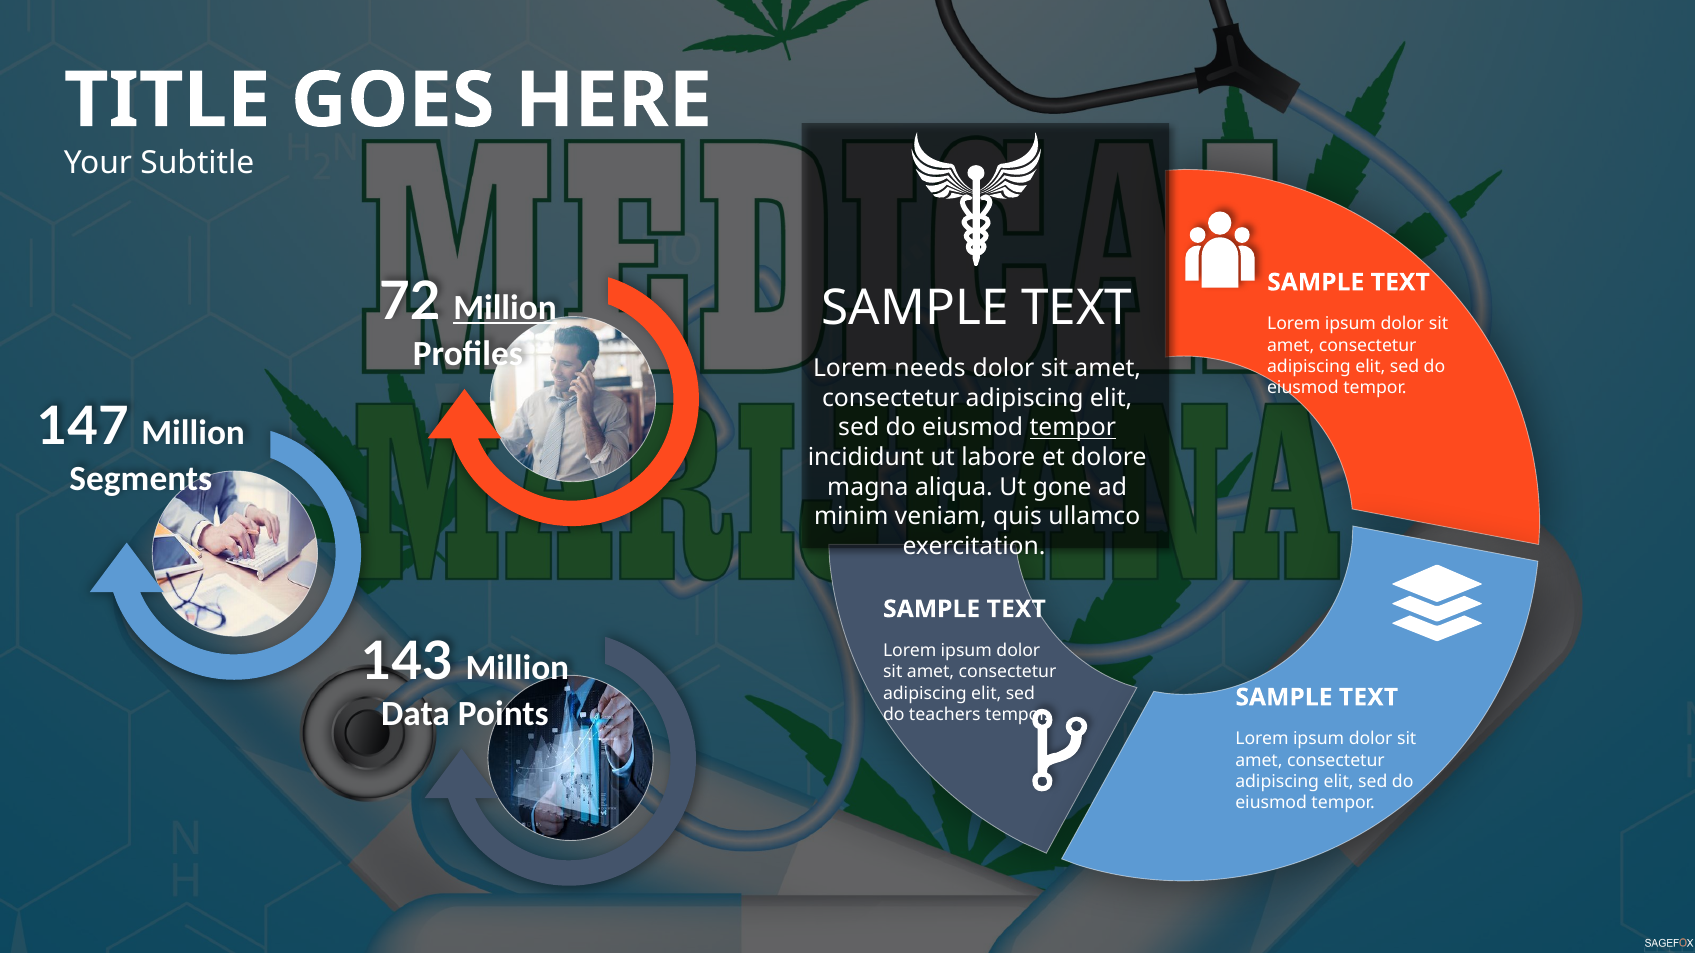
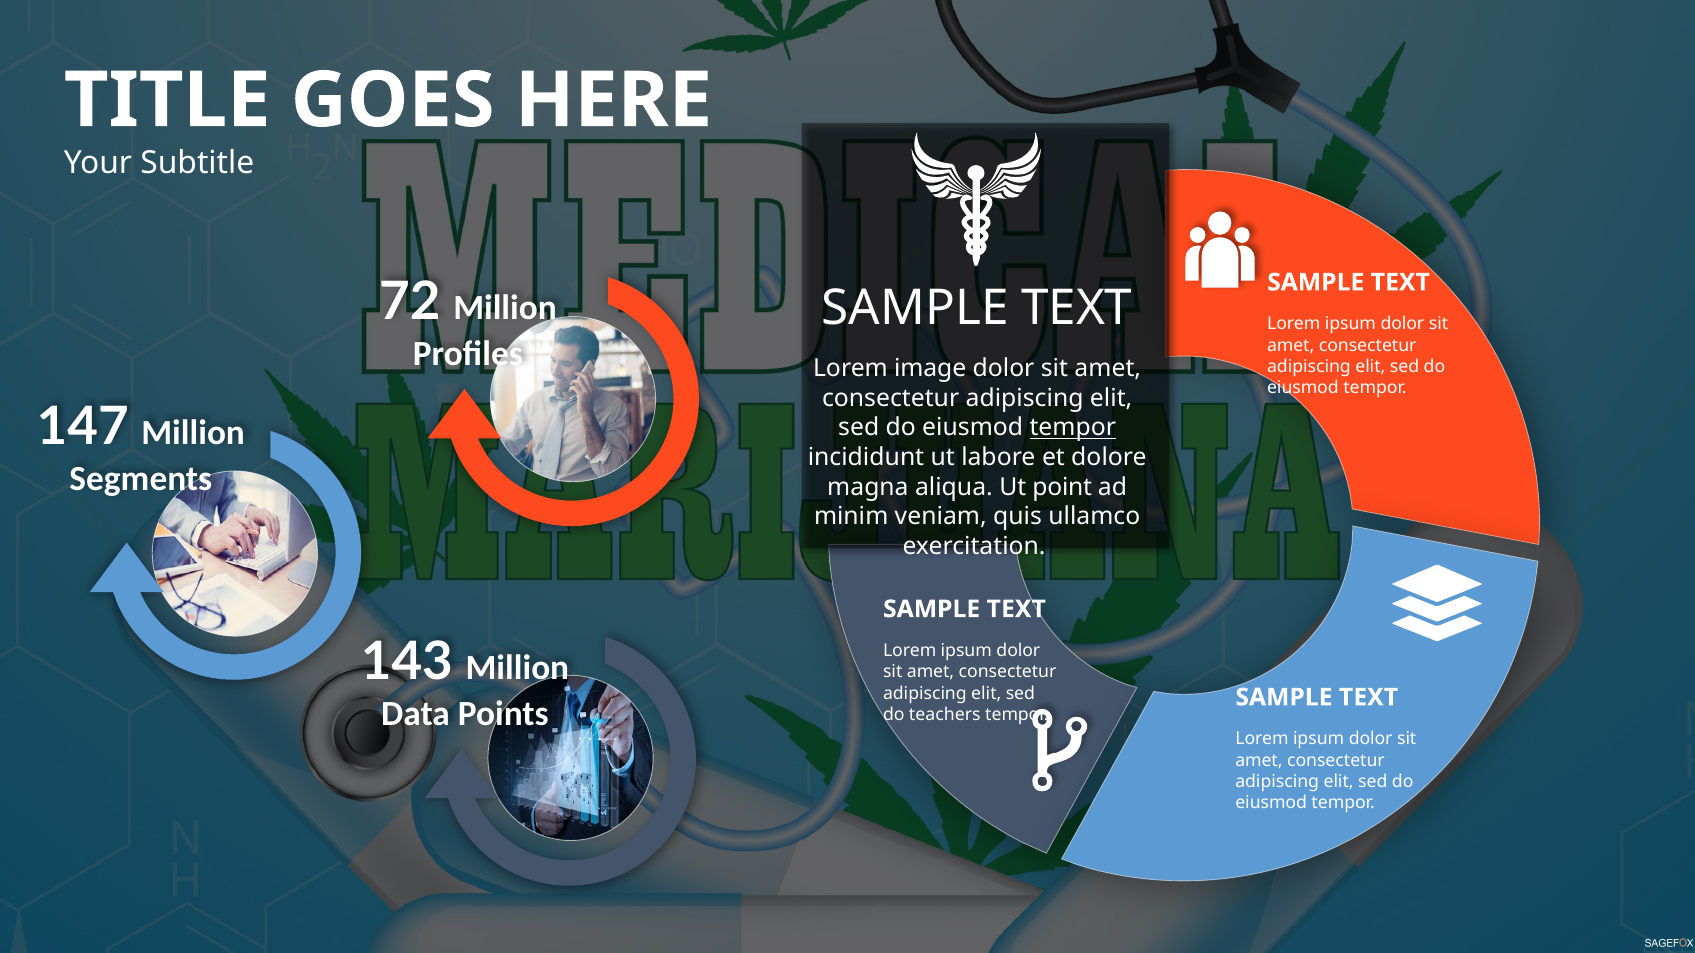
Million underline: present -> none (505, 308)
needs: needs -> image (930, 368)
gone: gone -> point (1062, 487)
